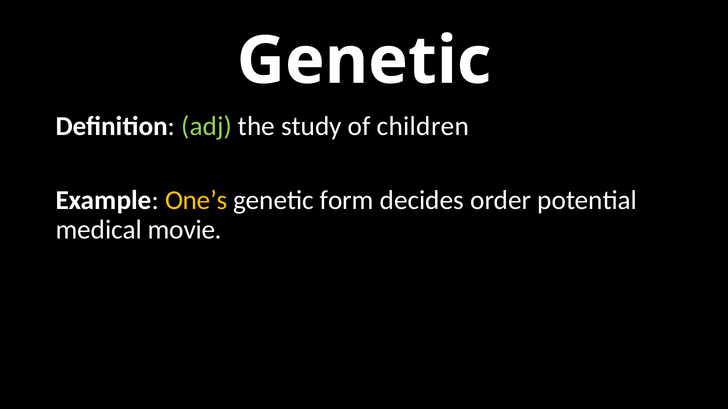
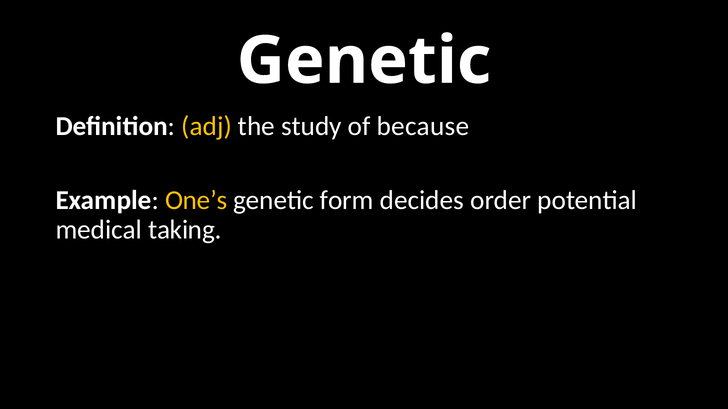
adj colour: light green -> yellow (207, 126)
children: children -> because (423, 126)
movie: movie -> taking (185, 230)
